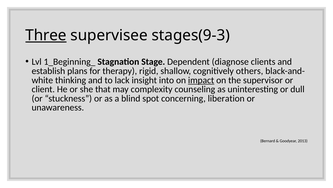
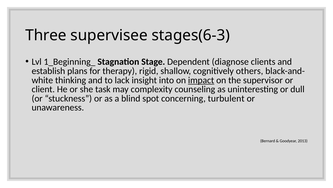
Three underline: present -> none (46, 35)
stages(9-3: stages(9-3 -> stages(6-3 (191, 35)
that: that -> task (103, 89)
liberation: liberation -> turbulent (226, 98)
